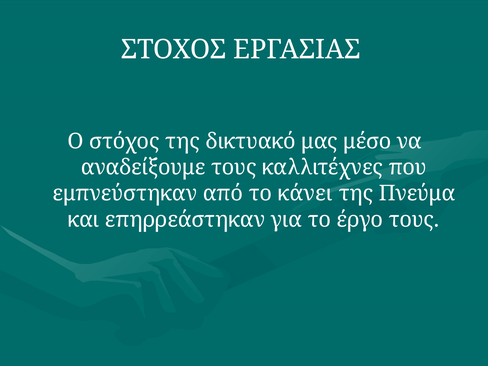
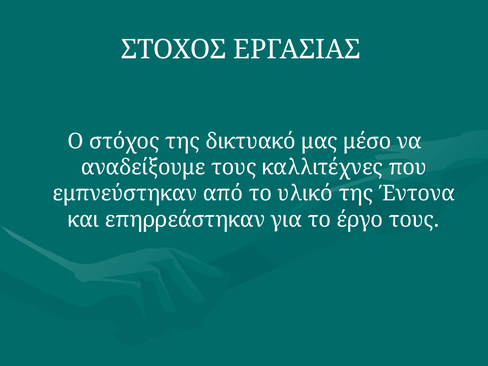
κάνει: κάνει -> υλικό (305, 193)
Πνεύμα: Πνεύμα -> Έντονα (417, 193)
